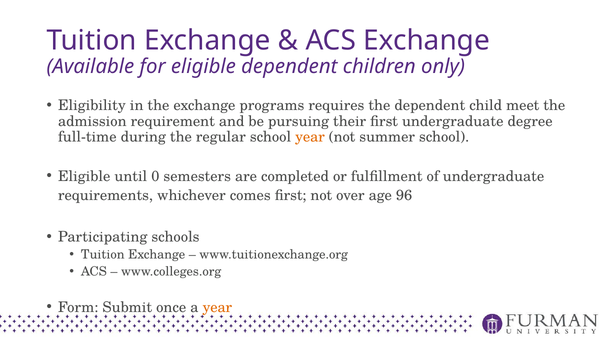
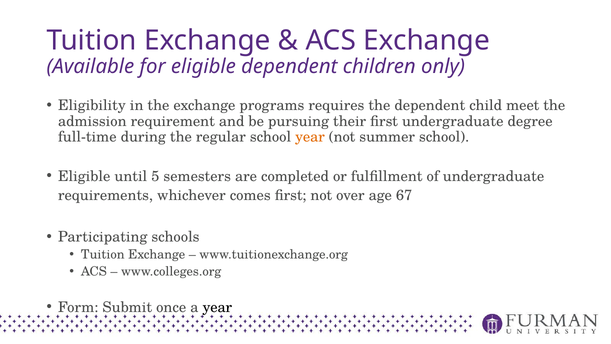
0: 0 -> 5 (155, 176)
96: 96 -> 67 (404, 195)
year colour: orange -> black (217, 307)
